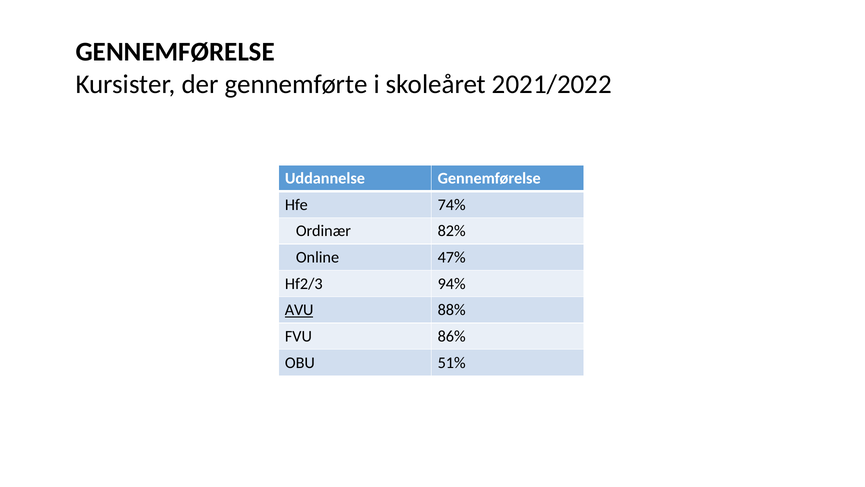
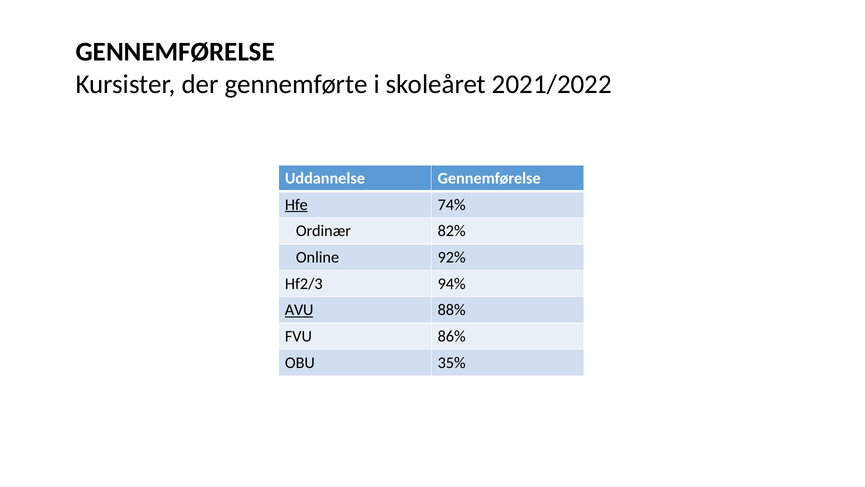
Hfe underline: none -> present (296, 205)
47%: 47% -> 92% (452, 257)
51%: 51% -> 35% (452, 362)
